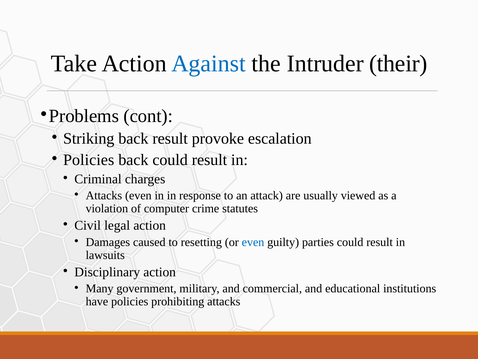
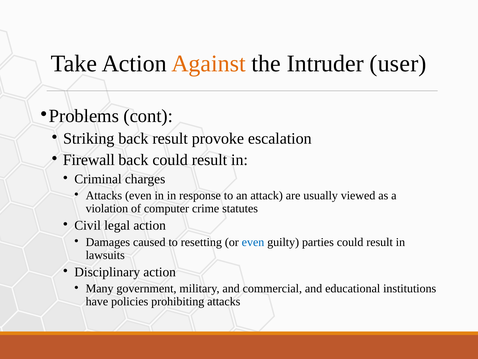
Against colour: blue -> orange (209, 63)
their: their -> user (398, 63)
Policies: Policies -> Firewall (89, 160)
